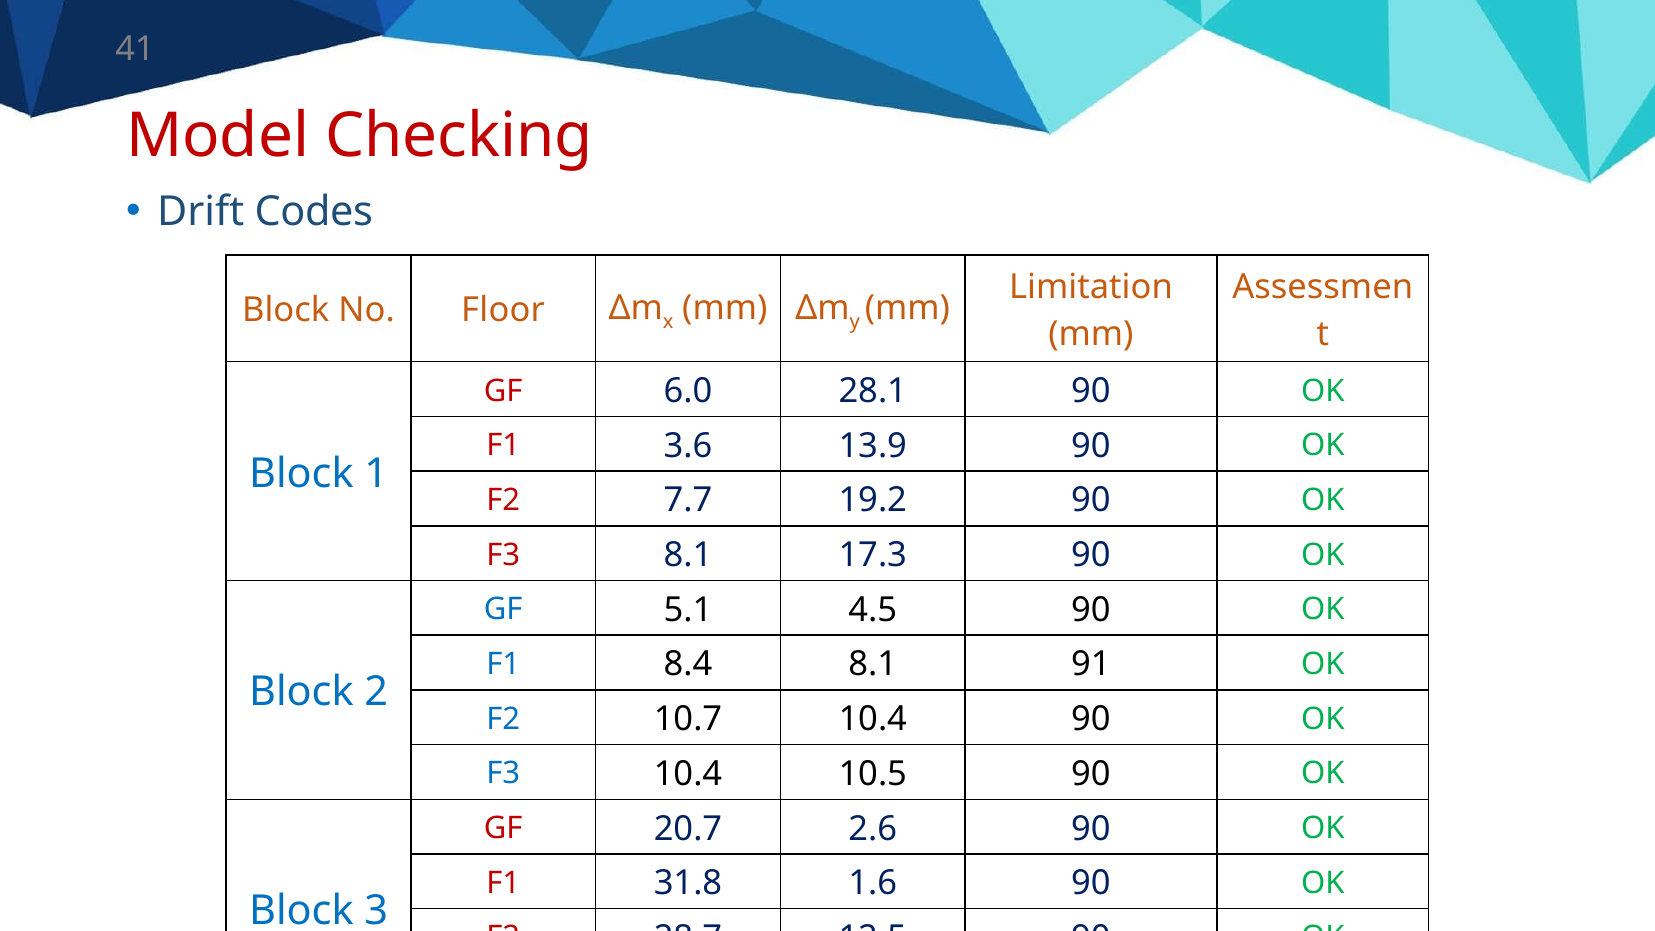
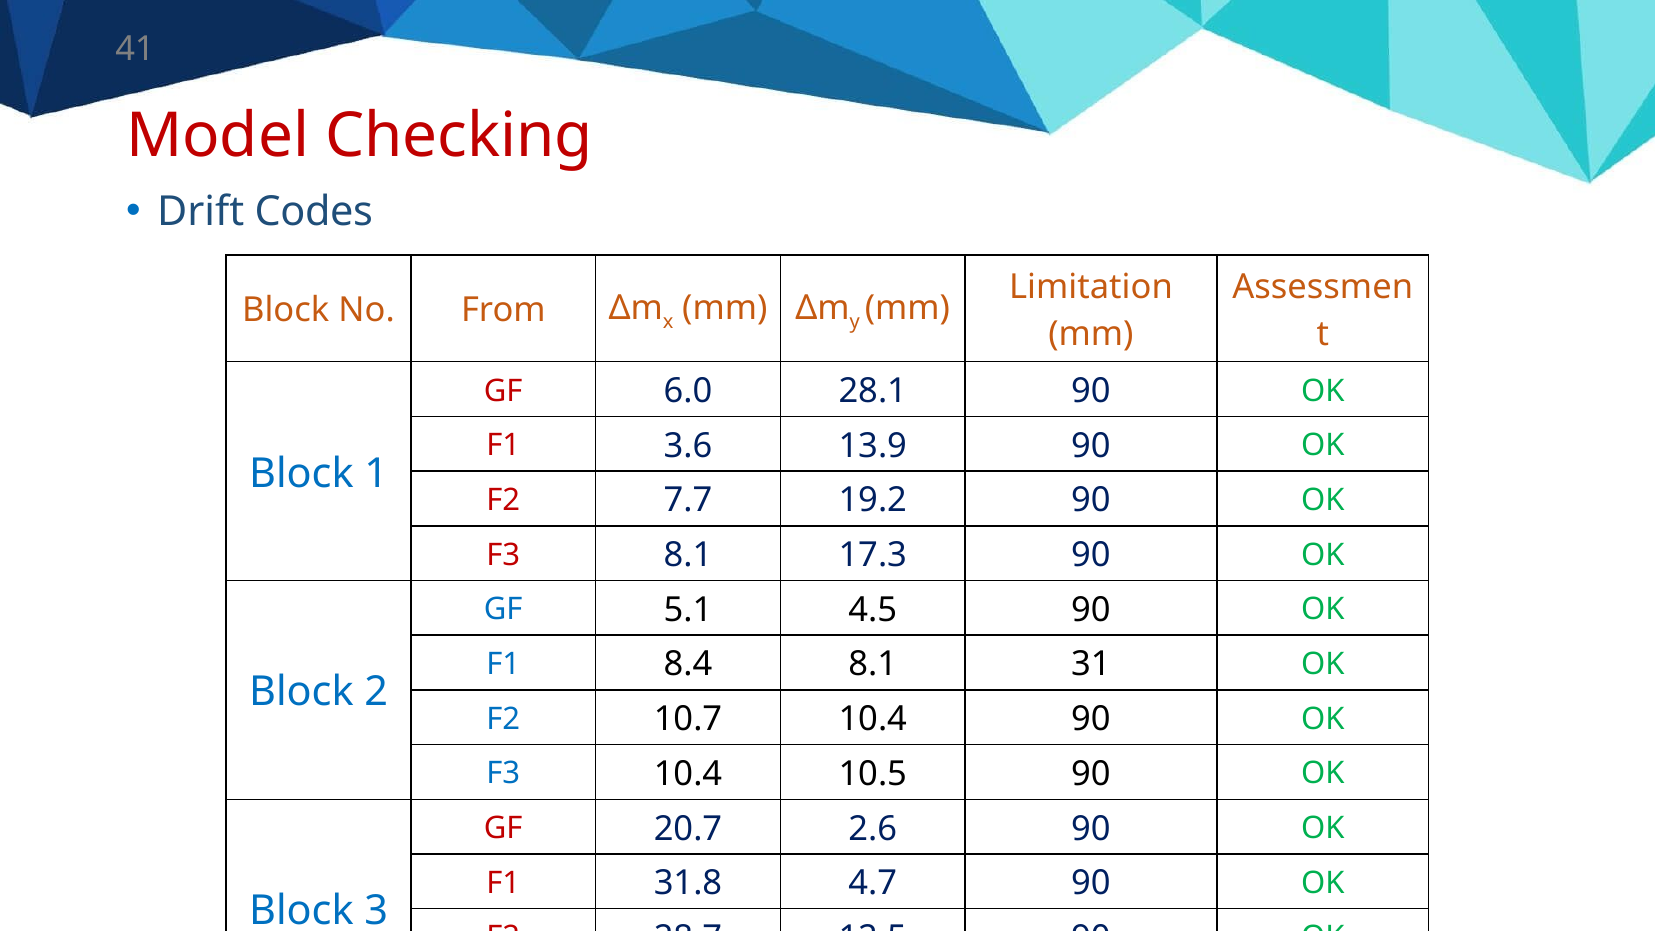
Floor: Floor -> From (503, 310)
91: 91 -> 31 (1091, 665)
1.6: 1.6 -> 4.7 (873, 883)
